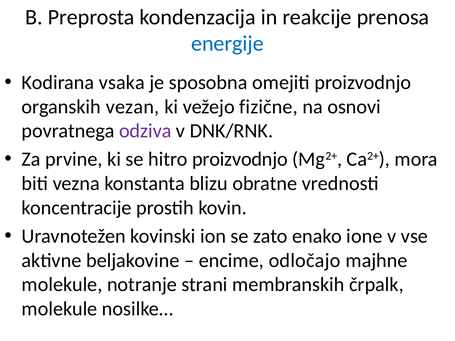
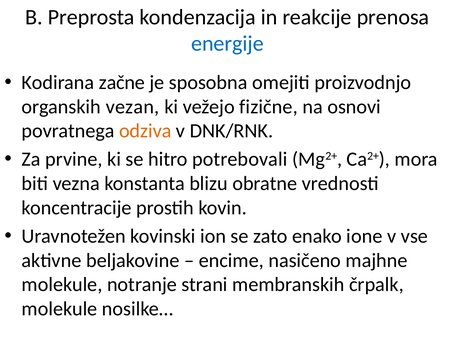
vsaka: vsaka -> začne (122, 83)
odziva colour: purple -> orange (145, 131)
hitro proizvodnjo: proizvodnjo -> potrebovali (240, 159)
odločajo: odločajo -> nasičeno (305, 261)
